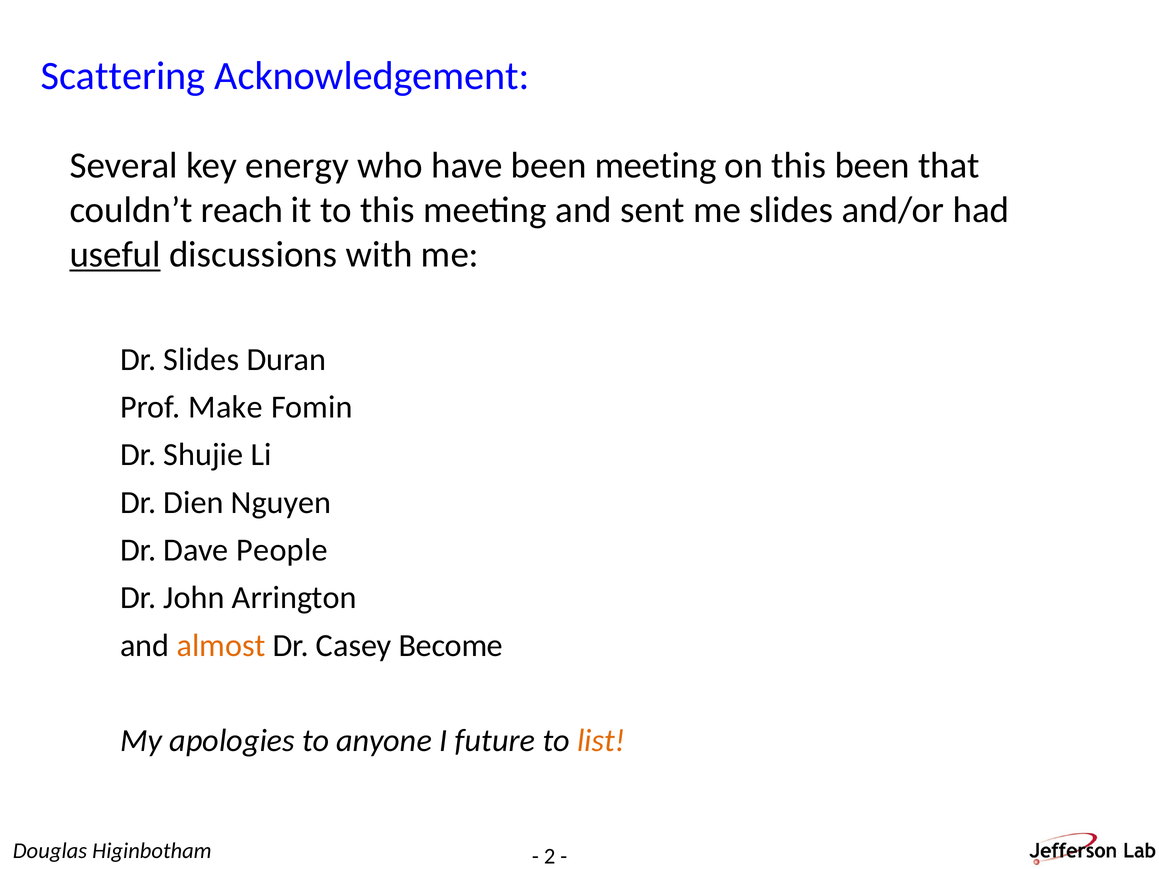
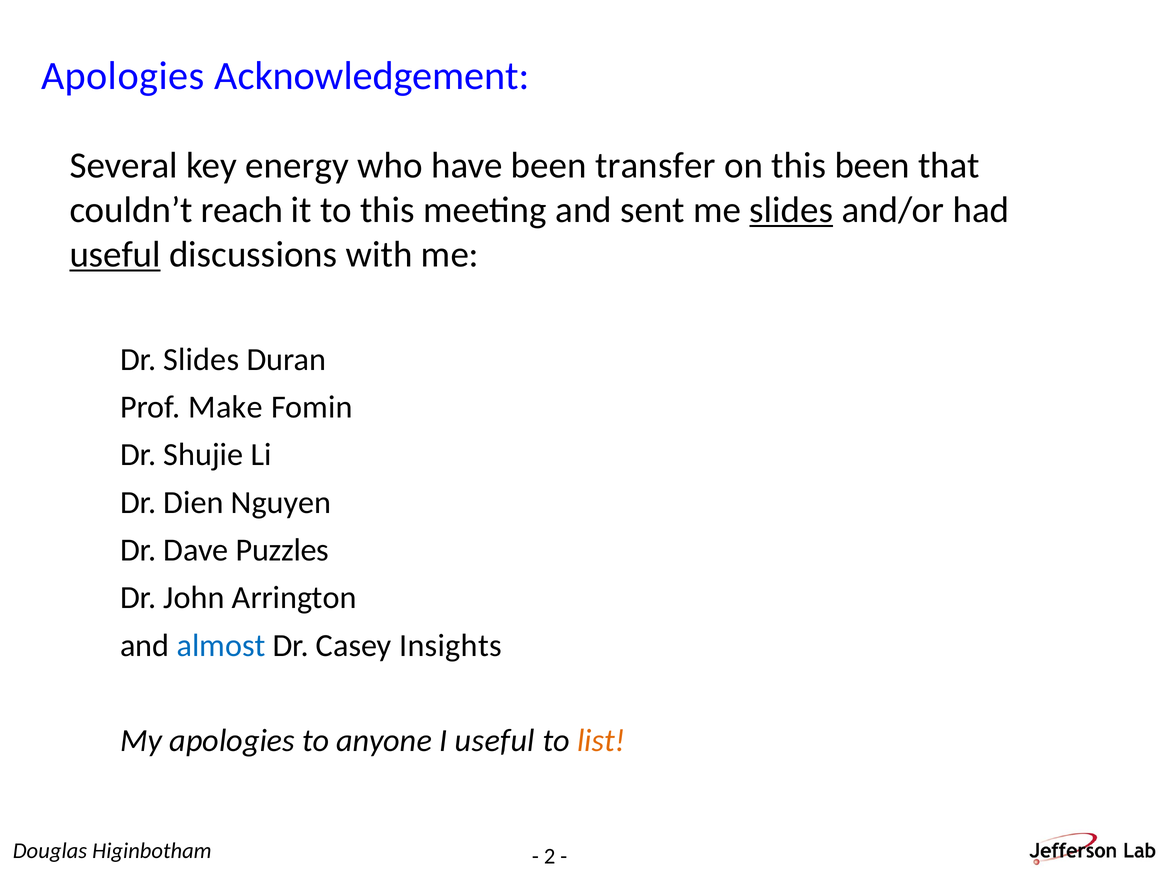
Scattering: Scattering -> Apologies (123, 76)
been meeting: meeting -> transfer (655, 166)
slides underline: none -> present (791, 210)
People: People -> Puzzles (282, 550)
almost colour: orange -> blue (221, 646)
Become: Become -> Insights (451, 646)
I future: future -> useful (495, 741)
